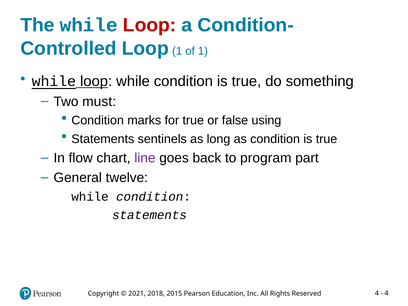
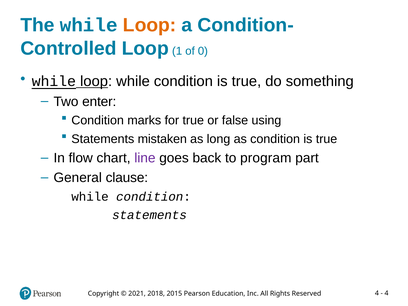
Loop colour: red -> orange (150, 25)
of 1: 1 -> 0 (203, 51)
must: must -> enter (99, 102)
sentinels: sentinels -> mistaken (162, 139)
twelve: twelve -> clause (127, 178)
